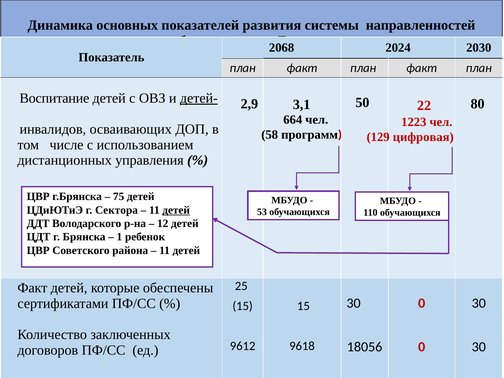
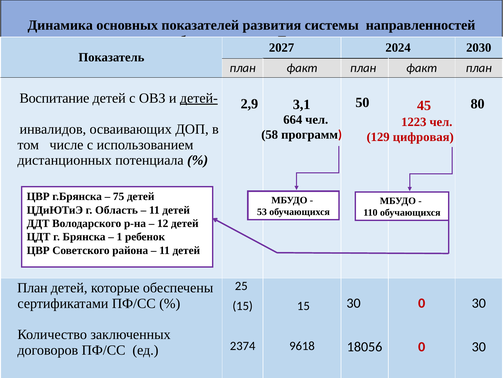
2068: 2068 -> 2027 (282, 48)
22: 22 -> 45 (424, 106)
управления: управления -> потенциала (149, 160)
Сектора: Сектора -> Область (116, 210)
детей underline: present -> none (176, 210)
Факт: Факт -> План (32, 288)
9612: 9612 -> 2374 (243, 346)
